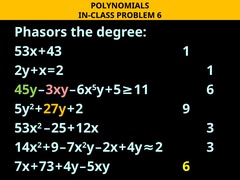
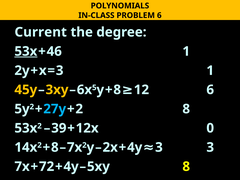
Phasors: Phasors -> Current (41, 32)
53x underline: none -> present (26, 51)
43: 43 -> 46 (54, 51)
2: 2 -> 3 (60, 71)
45y colour: light green -> yellow (26, 90)
3xy colour: pink -> yellow (57, 90)
5: 5 -> 8 (117, 90)
11: 11 -> 12 (141, 90)
27y colour: yellow -> light blue (55, 109)
2 9: 9 -> 8 (186, 109)
25: 25 -> 39 (59, 128)
12x 3: 3 -> 0 (210, 128)
9: 9 -> 8 (55, 147)
2: 2 -> 3 (159, 147)
73: 73 -> 72 (47, 167)
5xy 6: 6 -> 8 (186, 167)
